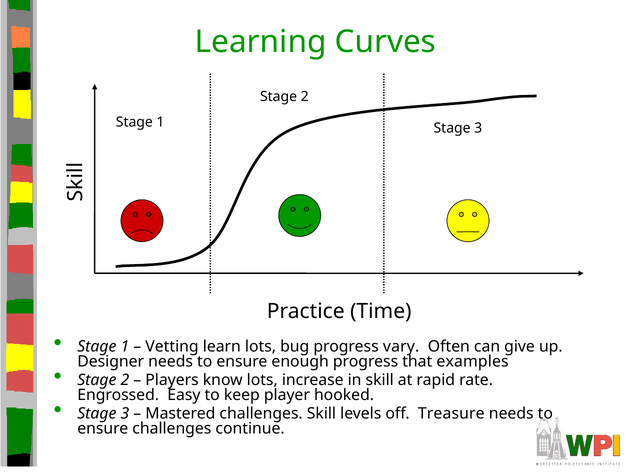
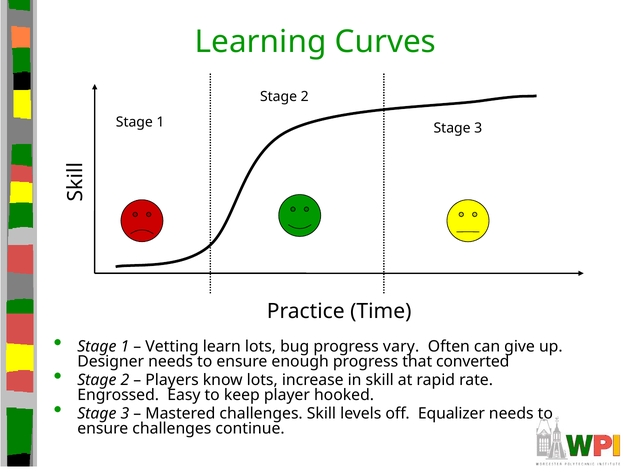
examples: examples -> converted (473, 362)
Treasure: Treasure -> Equalizer (451, 414)
